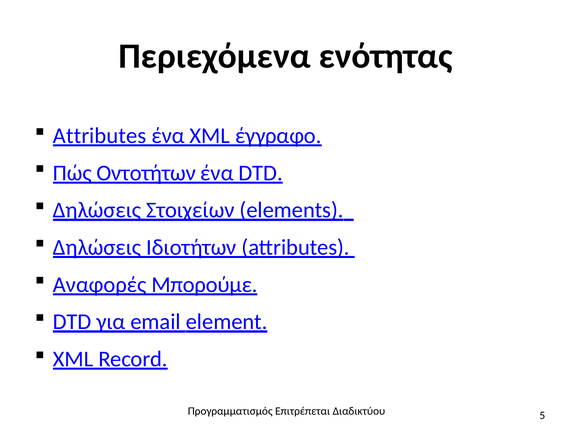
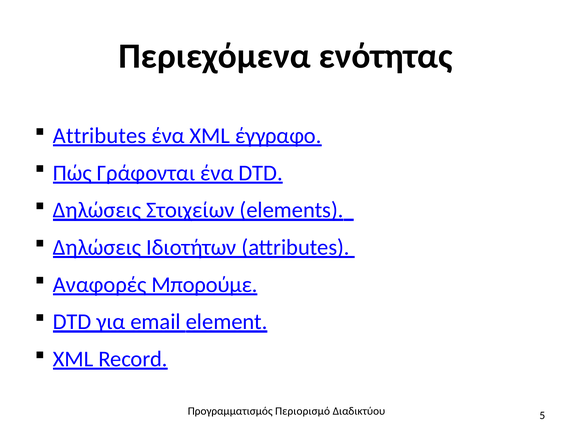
Οντοτήτων: Οντοτήτων -> Γράφονται (146, 173)
Επιτρέπεται: Επιτρέπεται -> Περιορισμό (303, 411)
